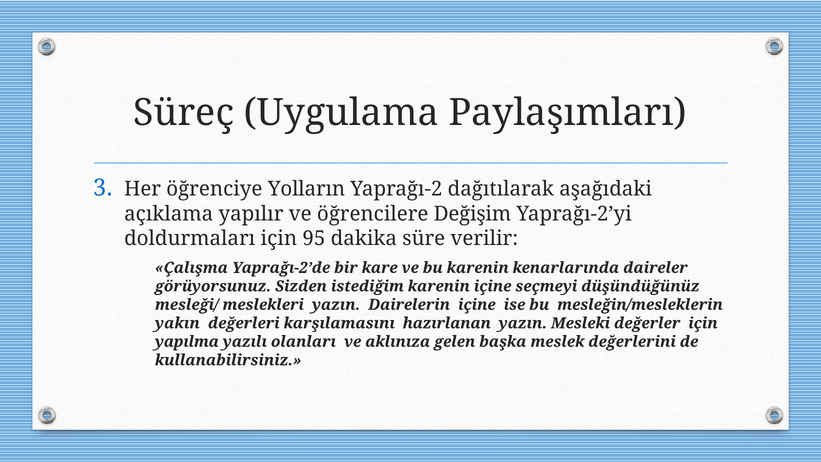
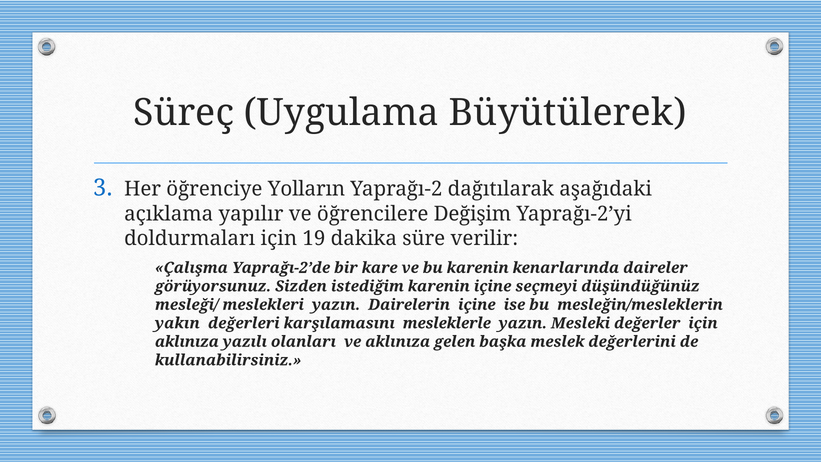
Paylaşımları: Paylaşımları -> Büyütülerek (568, 113)
95: 95 -> 19 (314, 238)
hazırlanan: hazırlanan -> mesleklerle (447, 323)
yapılma: yapılma -> aklınıza (187, 342)
